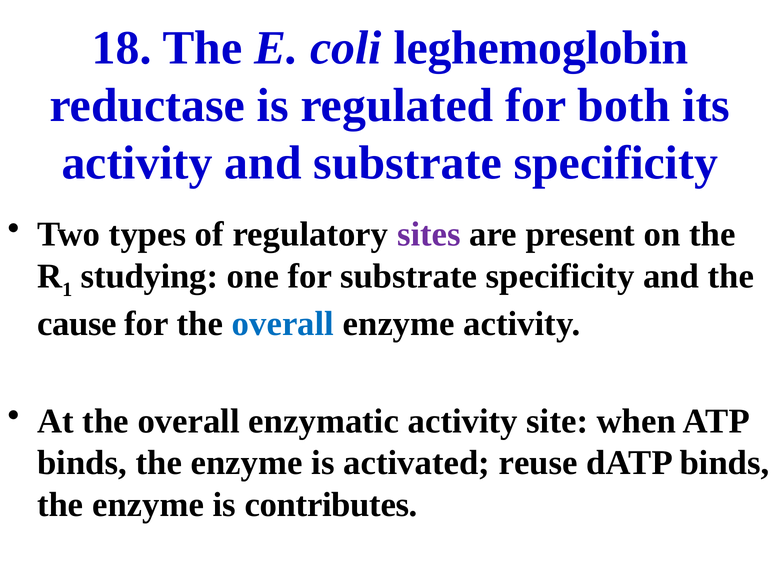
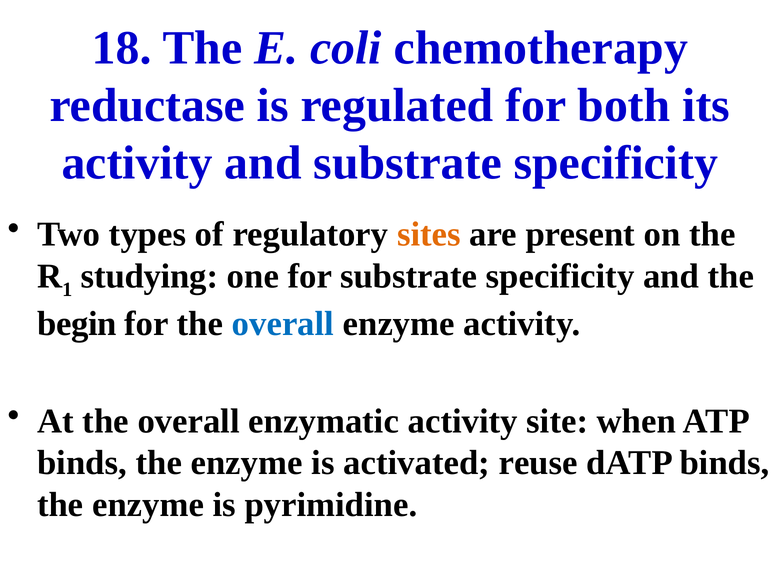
leghemoglobin: leghemoglobin -> chemotherapy (541, 48)
sites colour: purple -> orange (429, 234)
cause: cause -> begin (77, 323)
contributes: contributes -> pyrimidine (331, 504)
